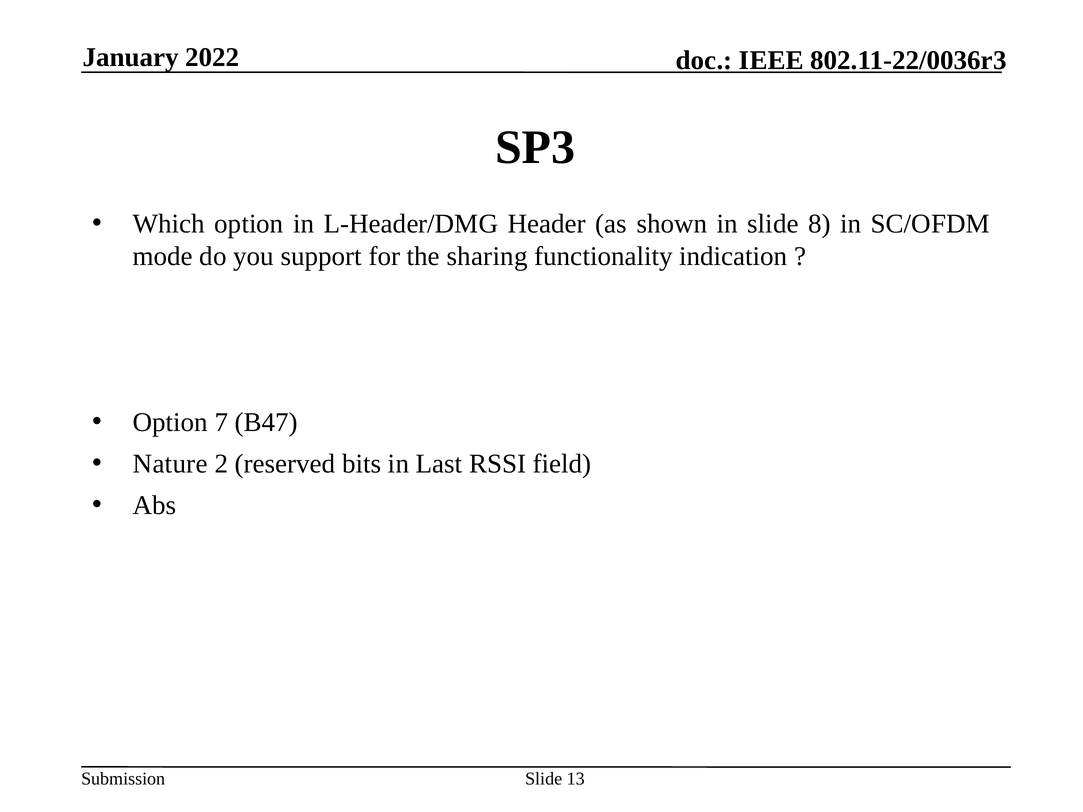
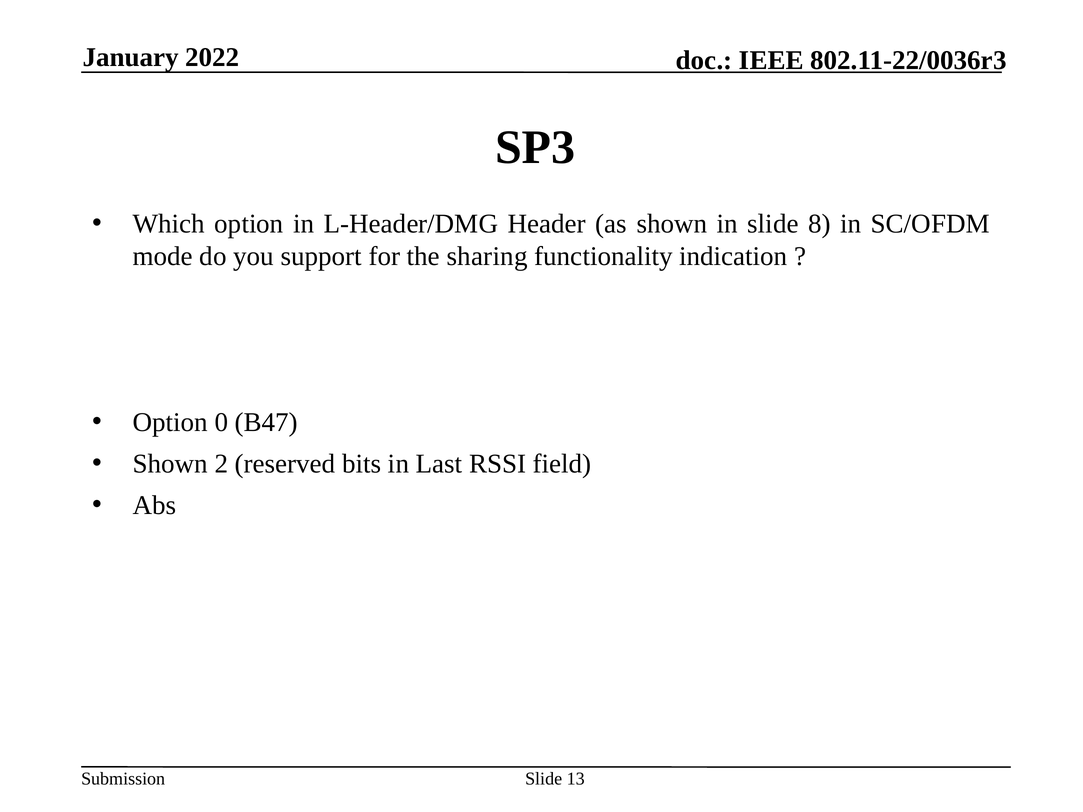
7: 7 -> 0 (221, 423)
Nature: Nature -> Shown (170, 464)
